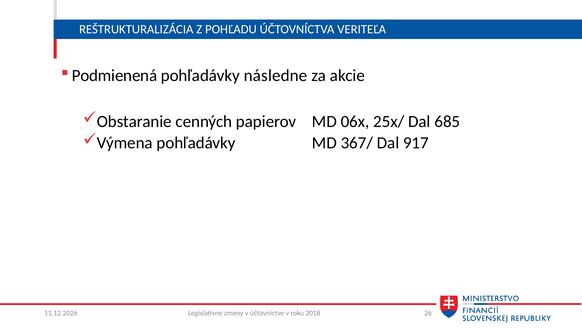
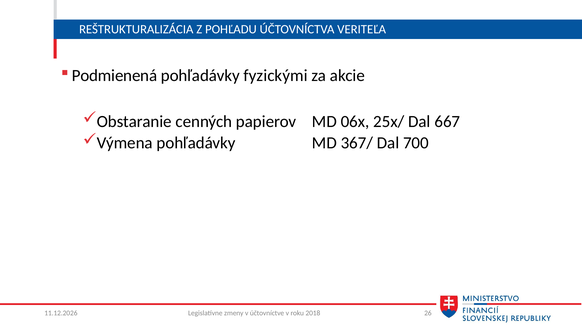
následne: následne -> fyzickými (276, 76)
685: 685 -> 667 (447, 121)
917: 917 -> 700 (416, 143)
